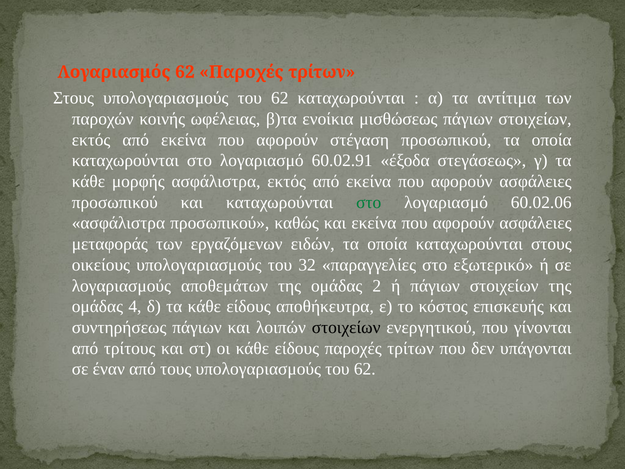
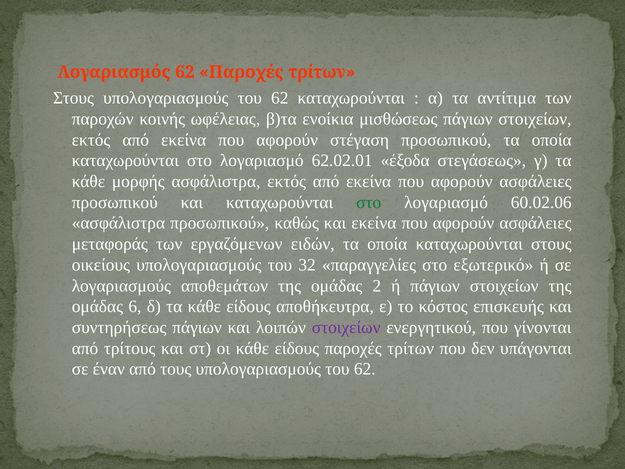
60.02.91: 60.02.91 -> 62.02.01 (342, 161)
4: 4 -> 6 (135, 306)
στοιχείων colour: black -> purple (346, 327)
